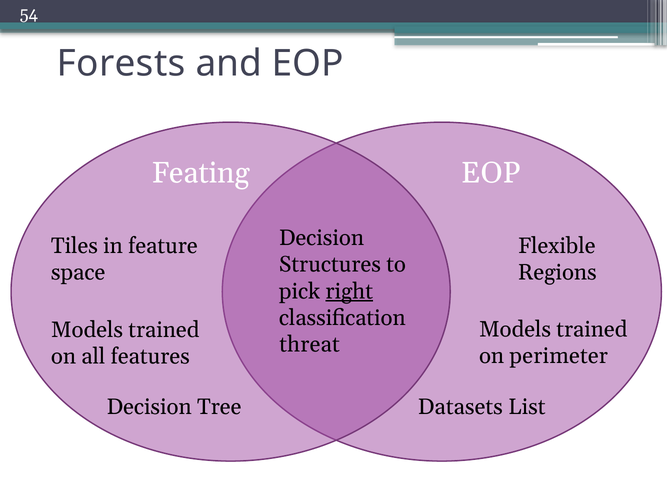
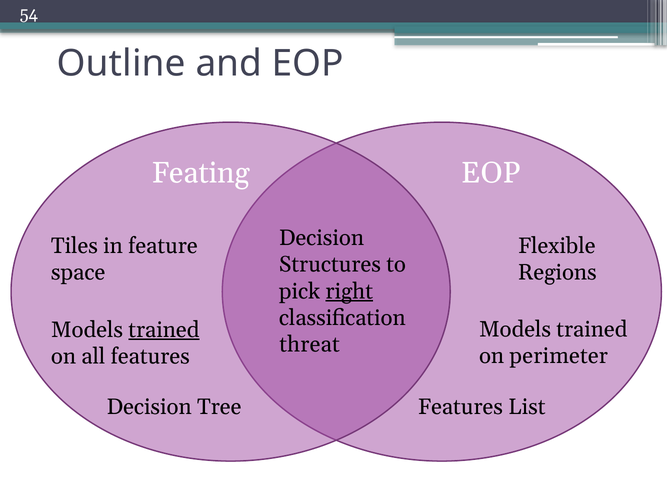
Forests: Forests -> Outline (121, 64)
trained underline: none -> present (164, 330)
Tree Datasets: Datasets -> Features (460, 407)
